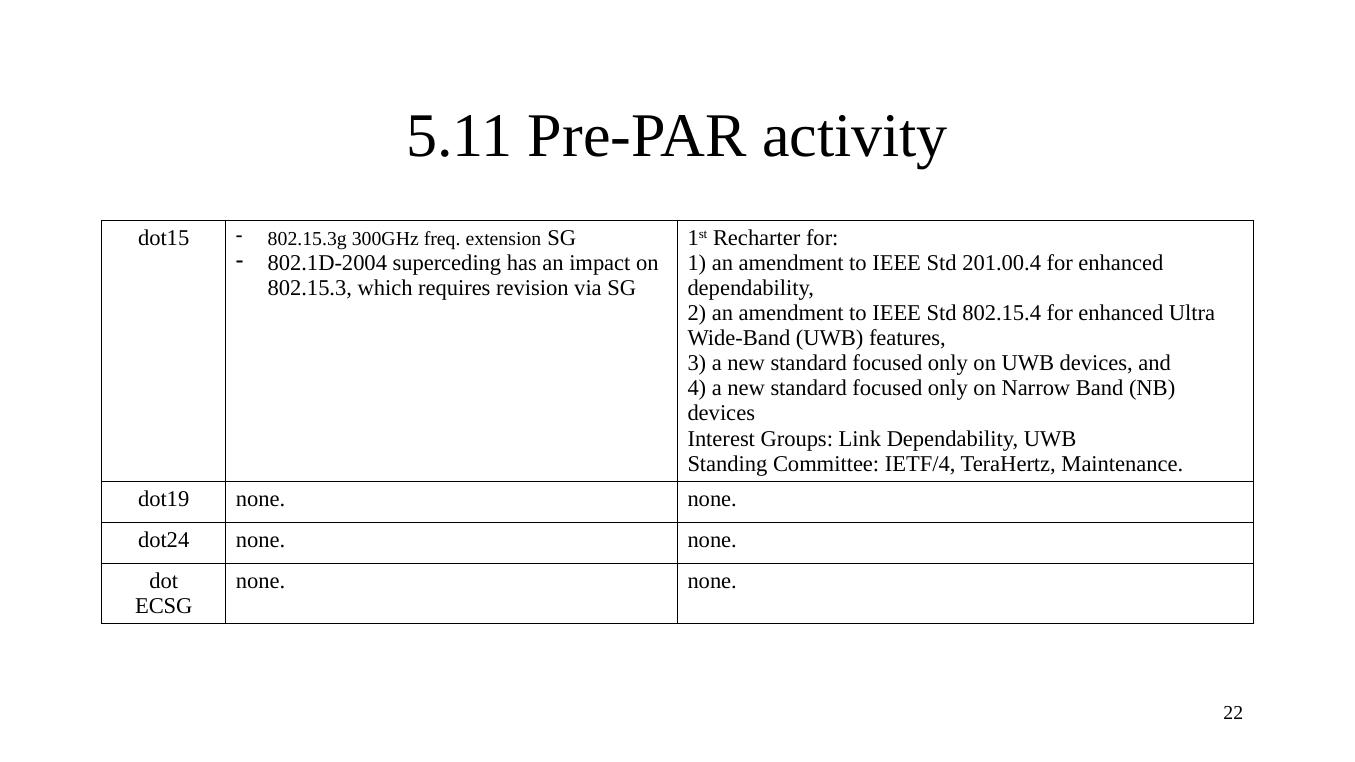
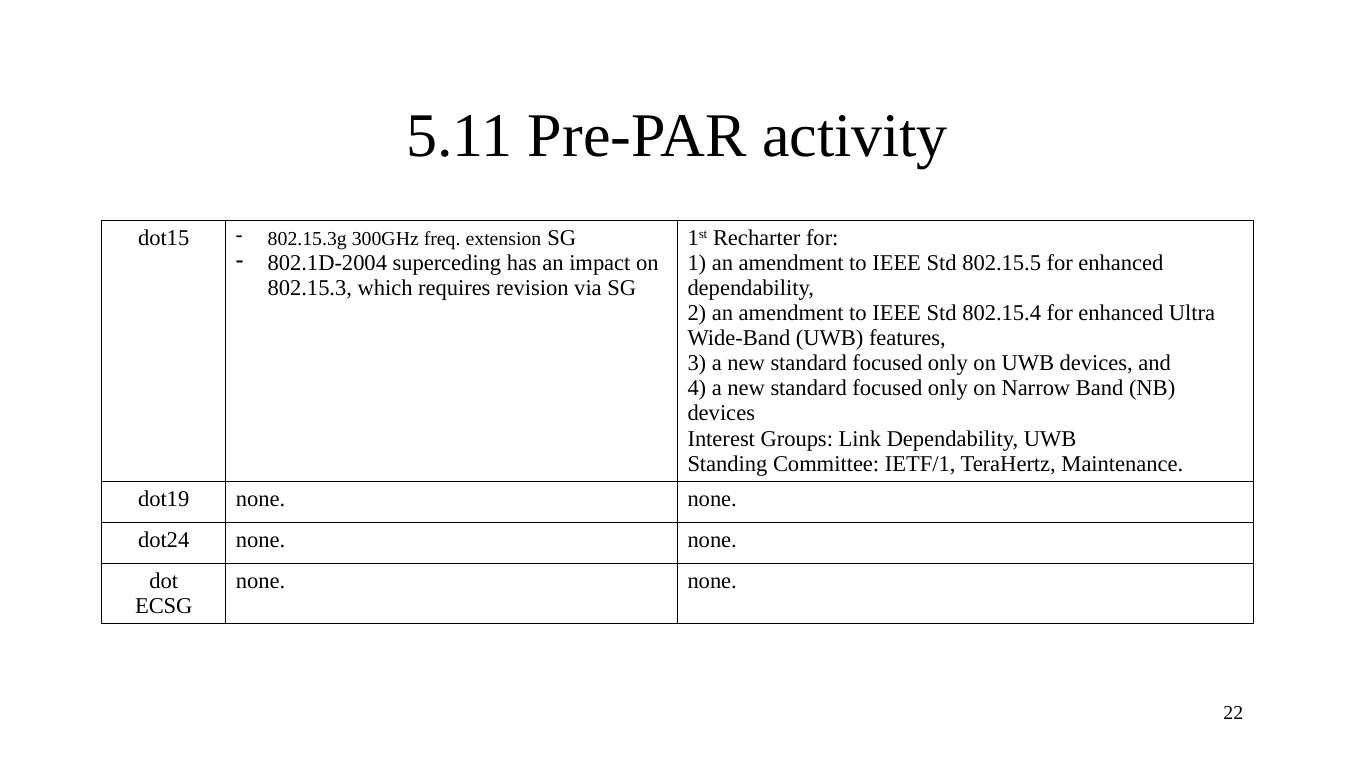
201.00.4: 201.00.4 -> 802.15.5 (1002, 263)
IETF/4: IETF/4 -> IETF/1 (920, 464)
